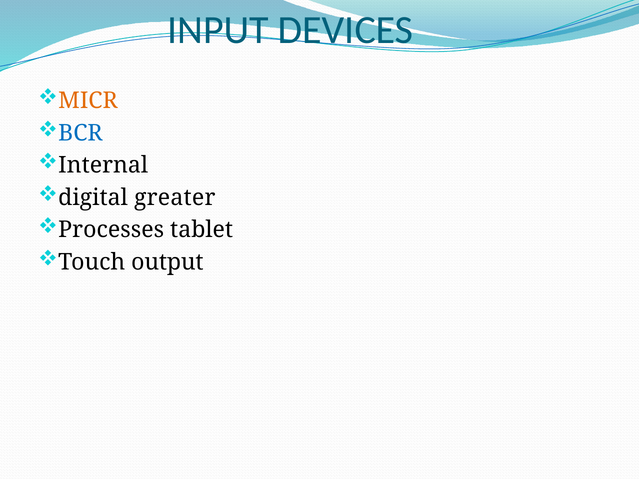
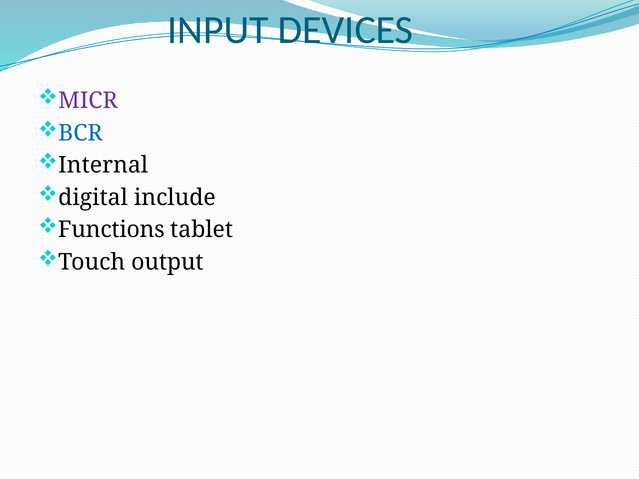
MICR colour: orange -> purple (88, 101)
greater: greater -> include (175, 198)
Processes: Processes -> Functions (111, 230)
